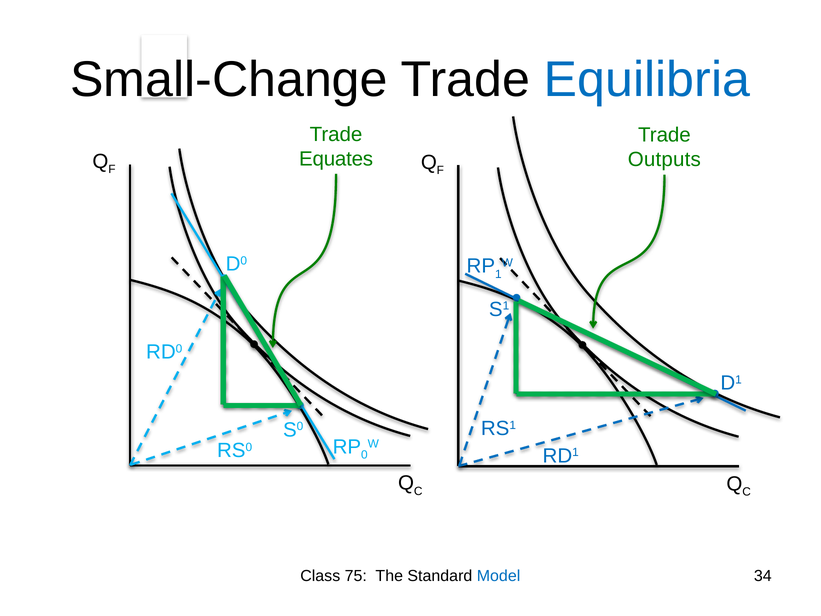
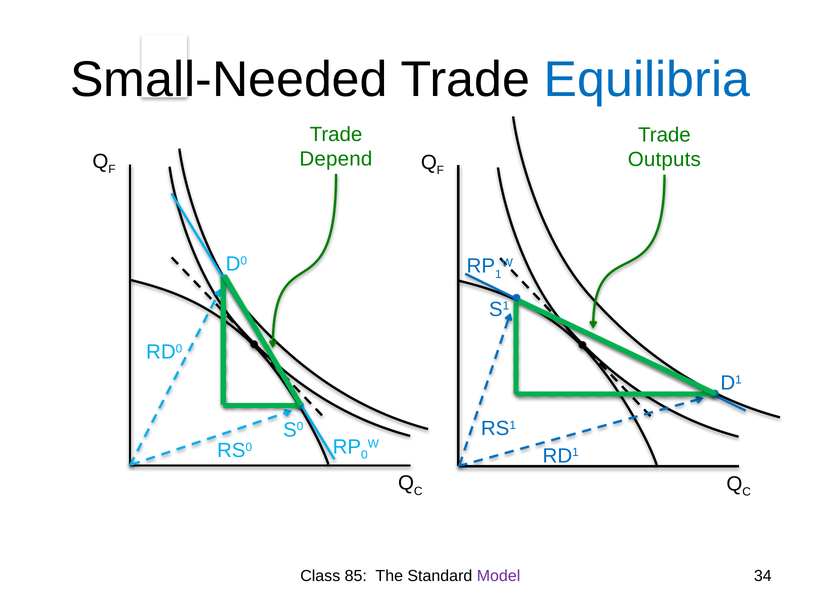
Small-Change: Small-Change -> Small-Needed (229, 79)
Equates: Equates -> Depend (336, 159)
75: 75 -> 85 (356, 576)
Model colour: blue -> purple (499, 576)
